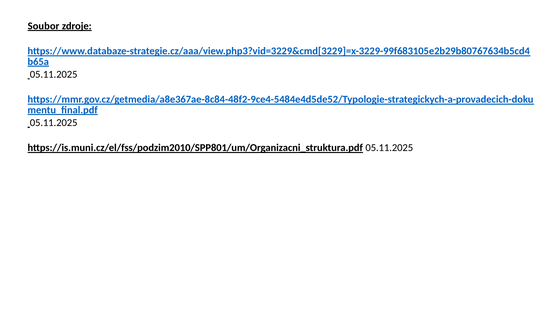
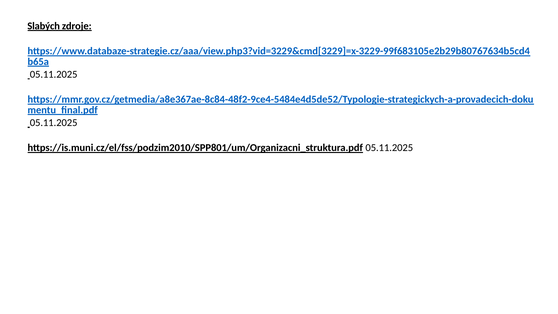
Soubor: Soubor -> Slabých (44, 26)
